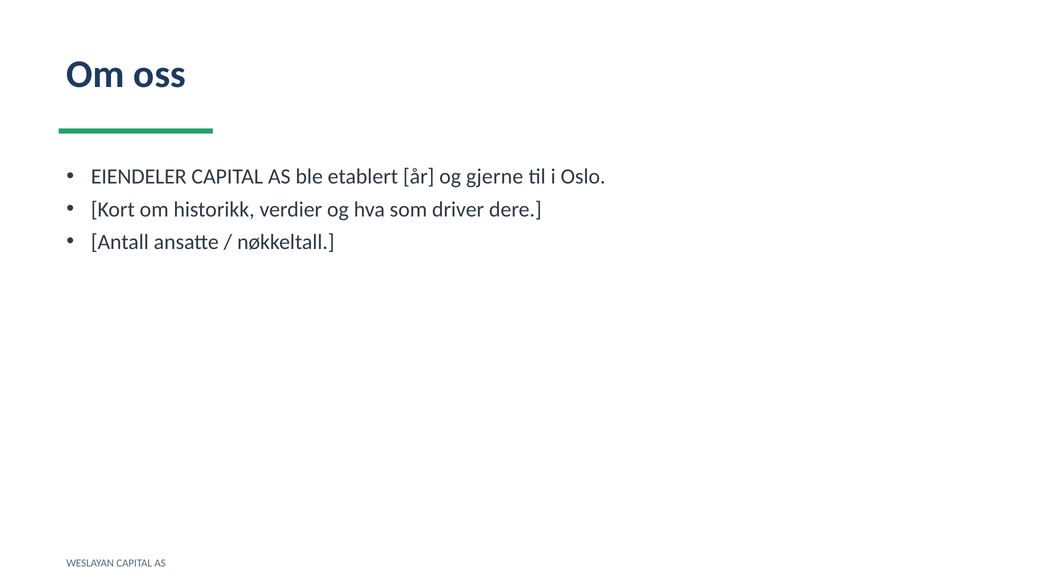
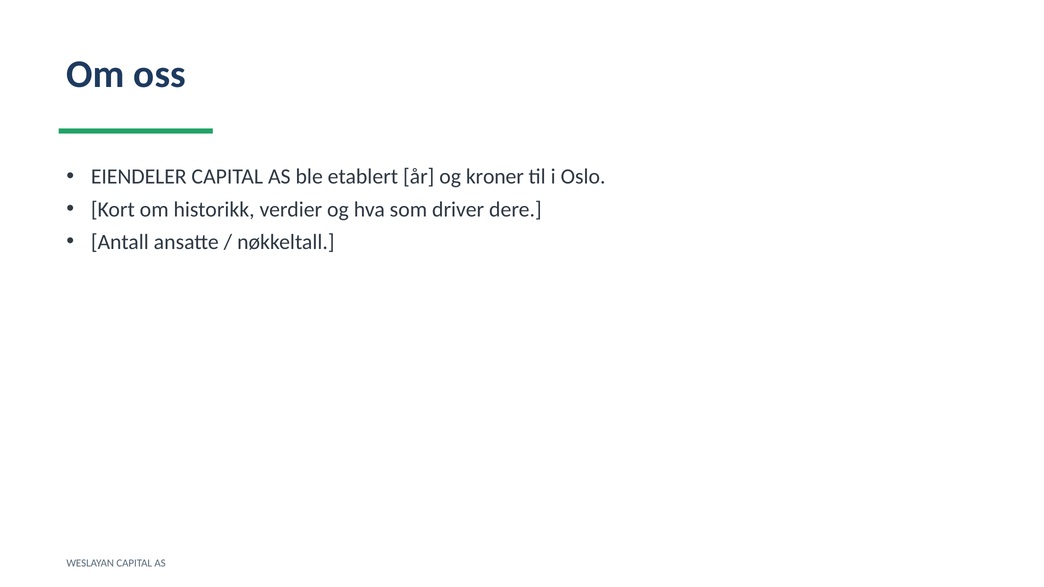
gjerne: gjerne -> kroner (495, 177)
